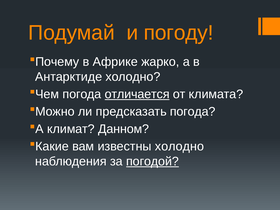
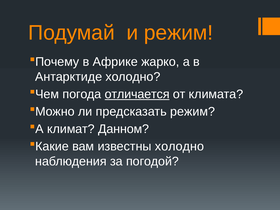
и погоду: погоду -> режим (179, 33)
предсказать погода: погода -> режим (193, 112)
погодой underline: present -> none (152, 161)
